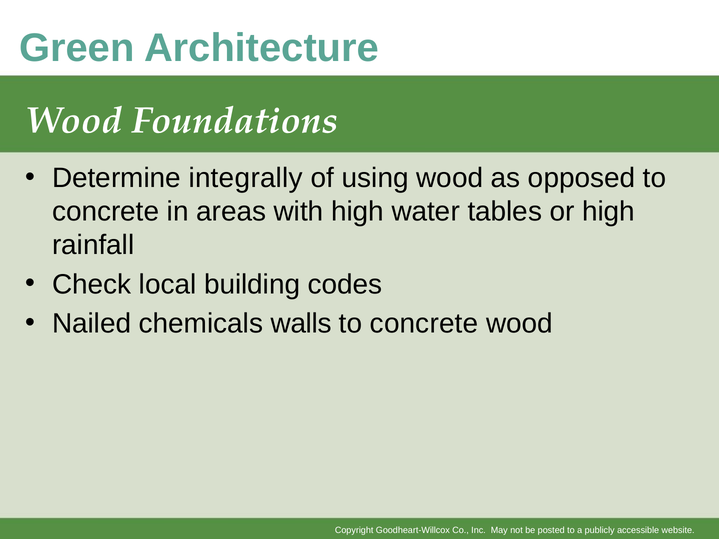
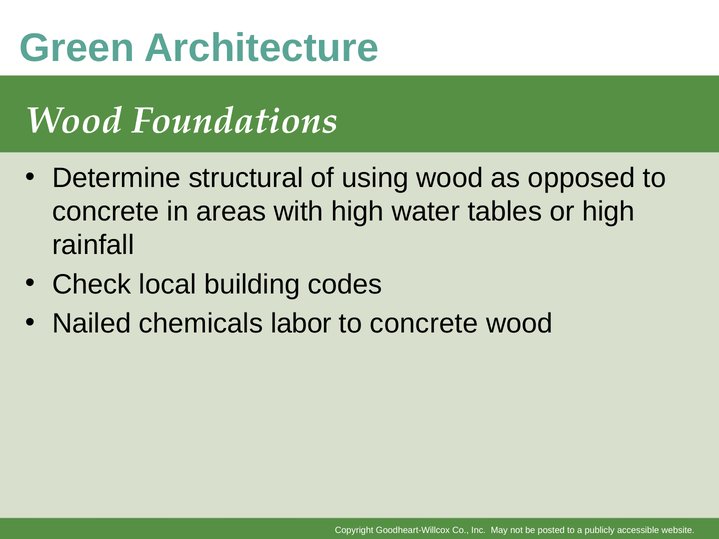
integrally: integrally -> structural (246, 178)
walls: walls -> labor (301, 324)
